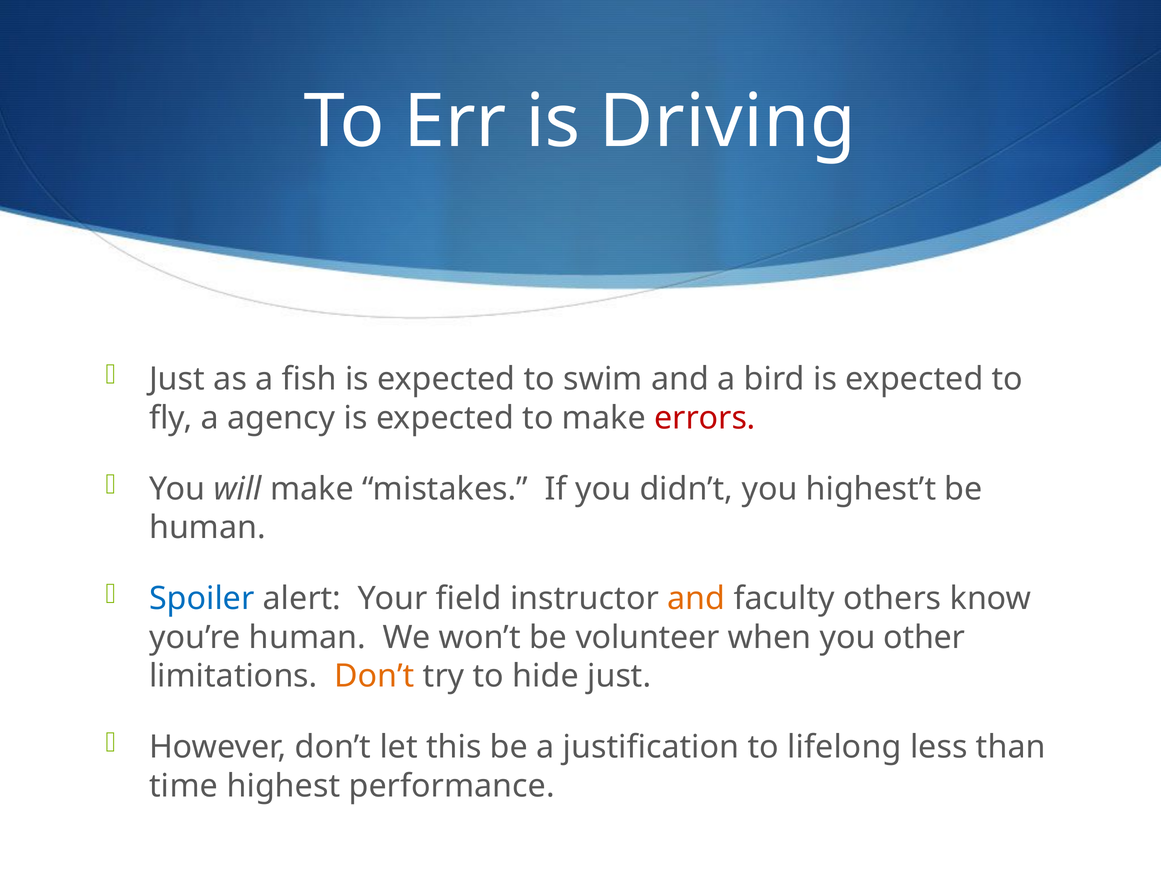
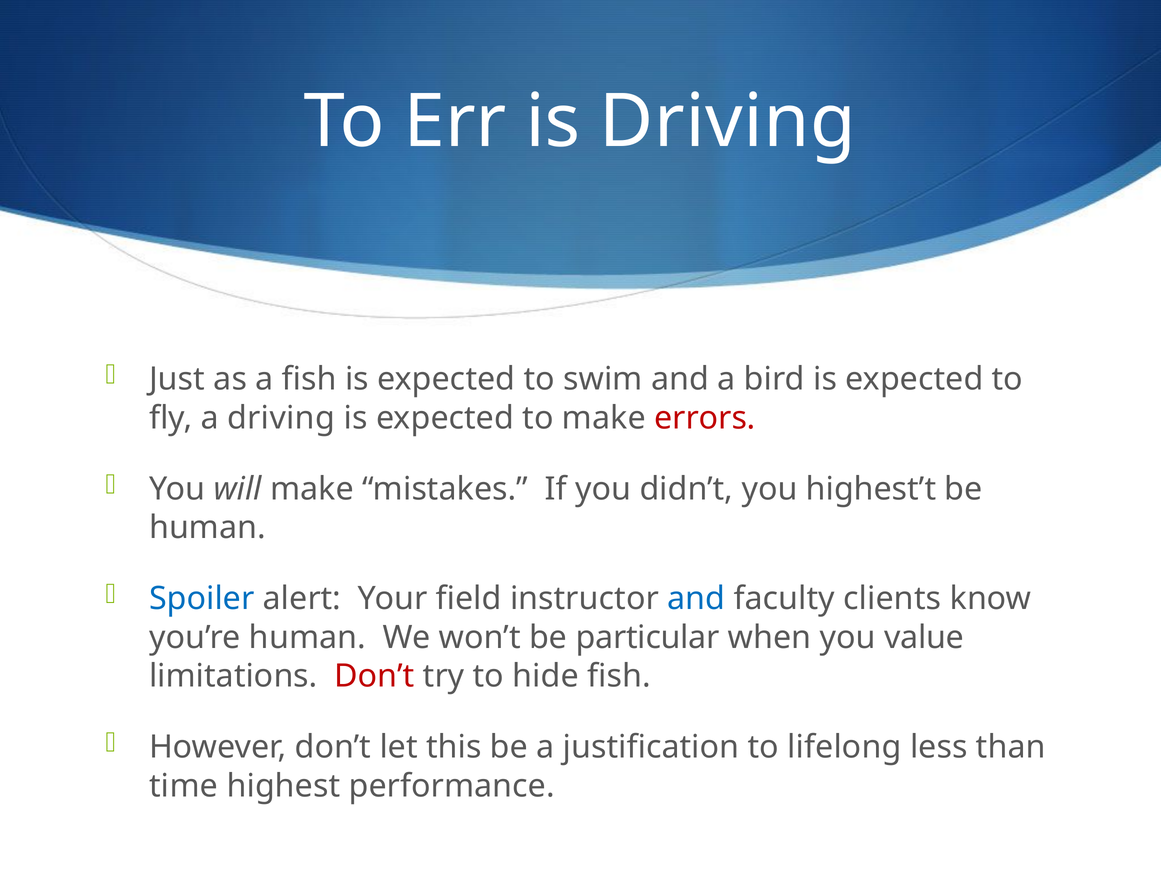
a agency: agency -> driving (281, 418)
and colour: orange -> blue (696, 599)
others: others -> clients (892, 599)
volunteer: volunteer -> particular (648, 637)
other: other -> value (924, 637)
Don’t colour: orange -> red (374, 676)
hide just: just -> fish (619, 676)
